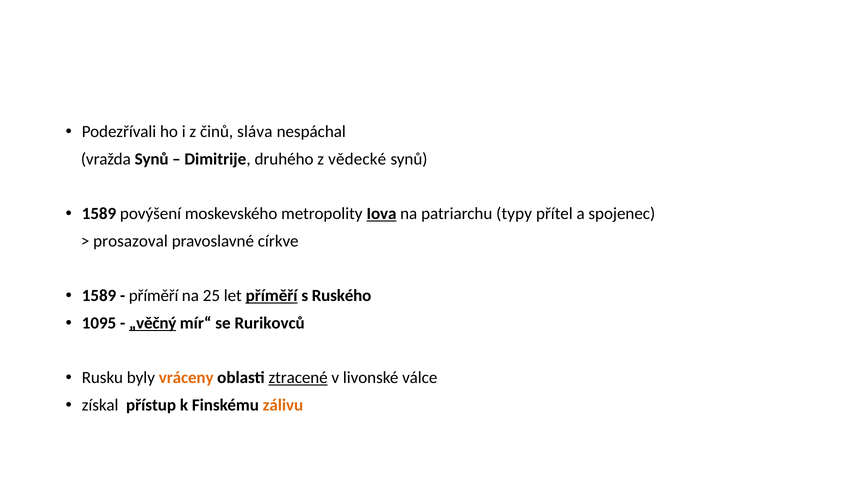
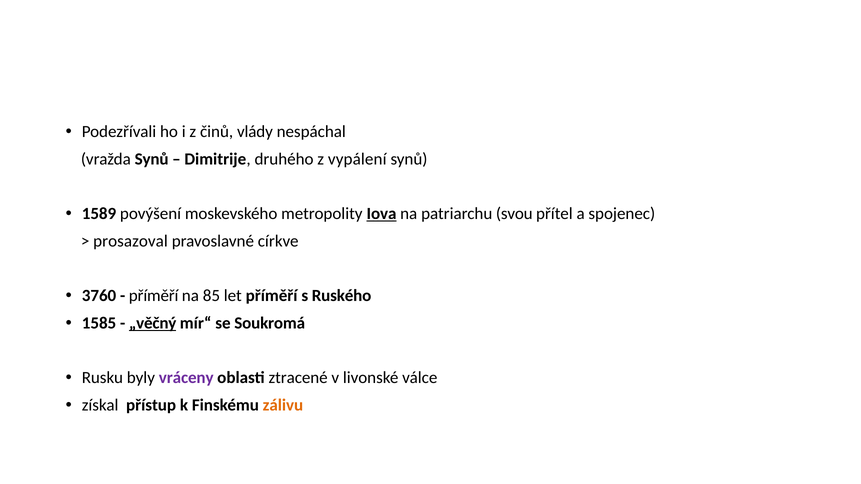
sláva: sláva -> vlády (255, 132)
vědecké: vědecké -> vypálení (357, 159)
typy: typy -> svou (514, 214)
1589: 1589 -> 3760 (99, 296)
25: 25 -> 85 (211, 296)
příměří underline: present -> none (272, 296)
1095: 1095 -> 1585 (99, 323)
Rurikovců: Rurikovců -> Soukromá (270, 323)
vráceny colour: orange -> purple (186, 378)
ztracené underline: present -> none (298, 378)
